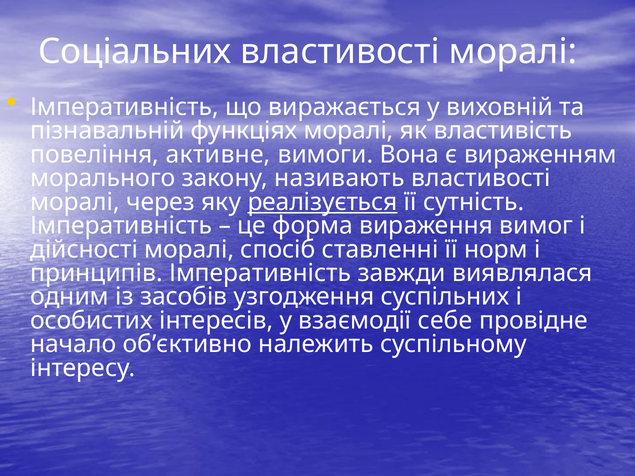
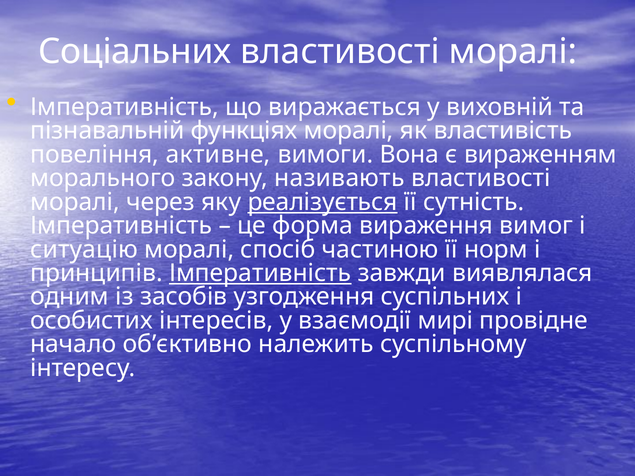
дійсності: дійсності -> ситуацію (84, 249)
ставленні: ставленні -> частиною (380, 249)
Імперативність underline: none -> present (260, 273)
себе: себе -> мирі (445, 321)
